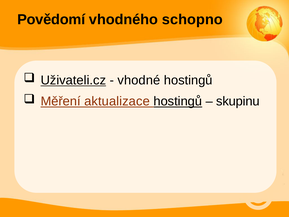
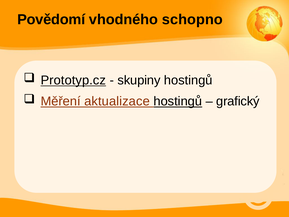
Uživateli.cz: Uživateli.cz -> Prototyp.cz (73, 80)
vhodné: vhodné -> skupiny (139, 80)
skupinu: skupinu -> grafický (238, 101)
